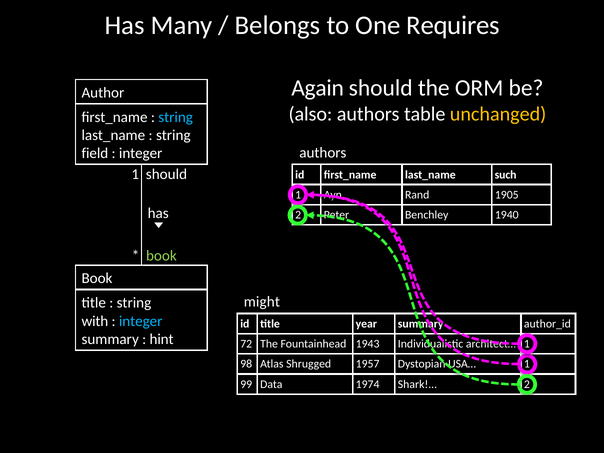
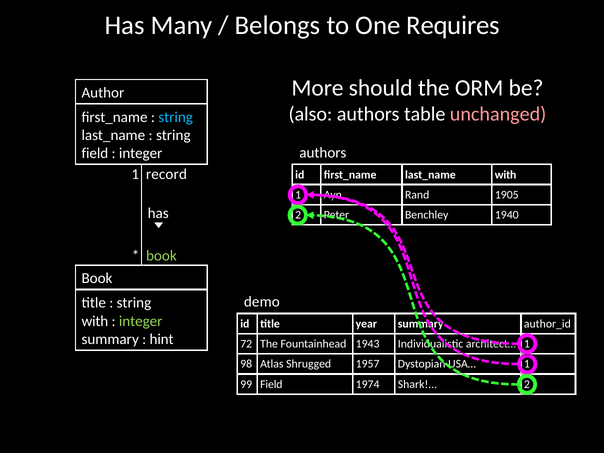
Again: Again -> More (317, 88)
unchanged colour: yellow -> pink (498, 114)
1 should: should -> record (166, 174)
last_name such: such -> with (506, 175)
might: might -> demo (262, 302)
integer colour: light blue -> light green (141, 321)
99 Data: Data -> Field (271, 384)
